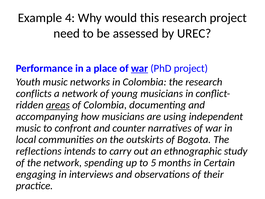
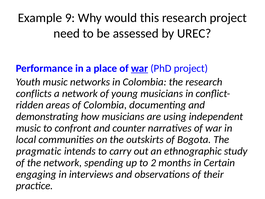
4: 4 -> 9 (70, 18)
areas underline: present -> none (58, 105)
accompanying: accompanying -> demonstrating (47, 116)
reflections: reflections -> pragmatic (39, 151)
5: 5 -> 2 (153, 163)
